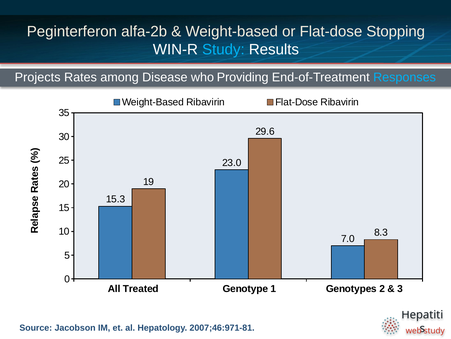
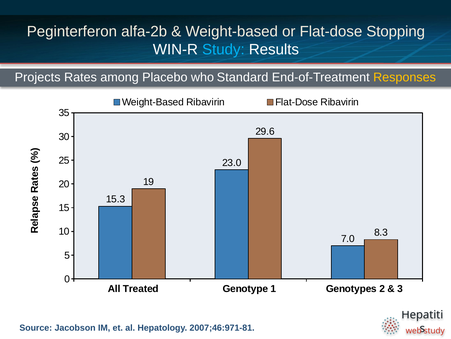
Disease: Disease -> Placebo (165, 77)
Providing: Providing -> Standard (243, 77)
Responses colour: light blue -> yellow (405, 77)
